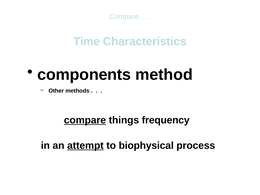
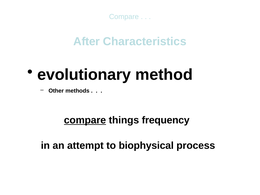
Time: Time -> After (87, 41)
components: components -> evolutionary (84, 75)
attempt underline: present -> none (85, 146)
